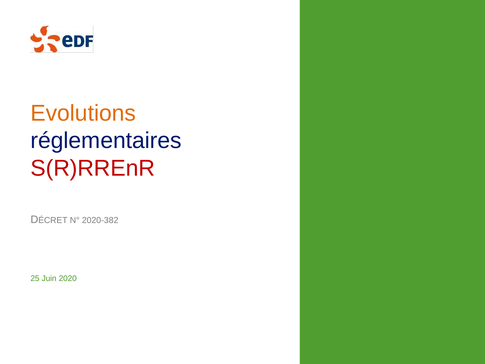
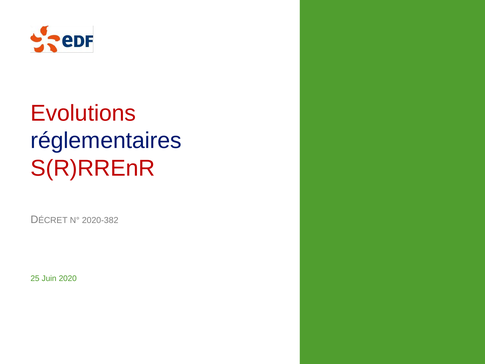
Evolutions colour: orange -> red (83, 113)
